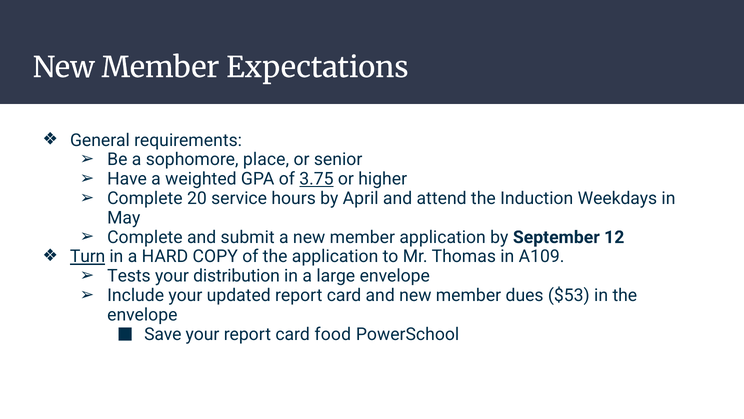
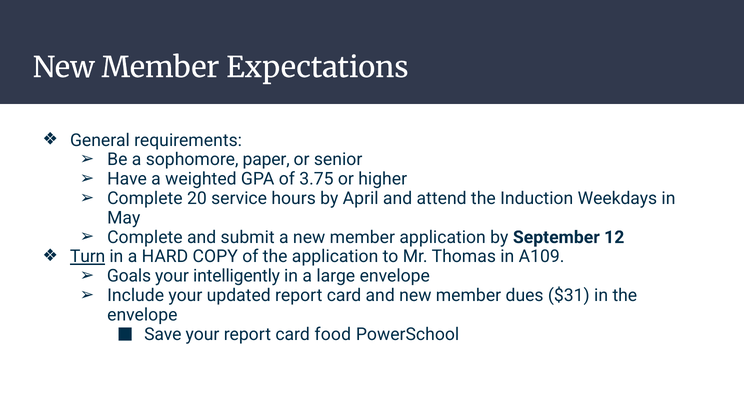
place: place -> paper (266, 159)
3.75 underline: present -> none (316, 179)
Tests: Tests -> Goals (129, 276)
distribution: distribution -> intelligently (237, 276)
$53: $53 -> $31 (569, 295)
